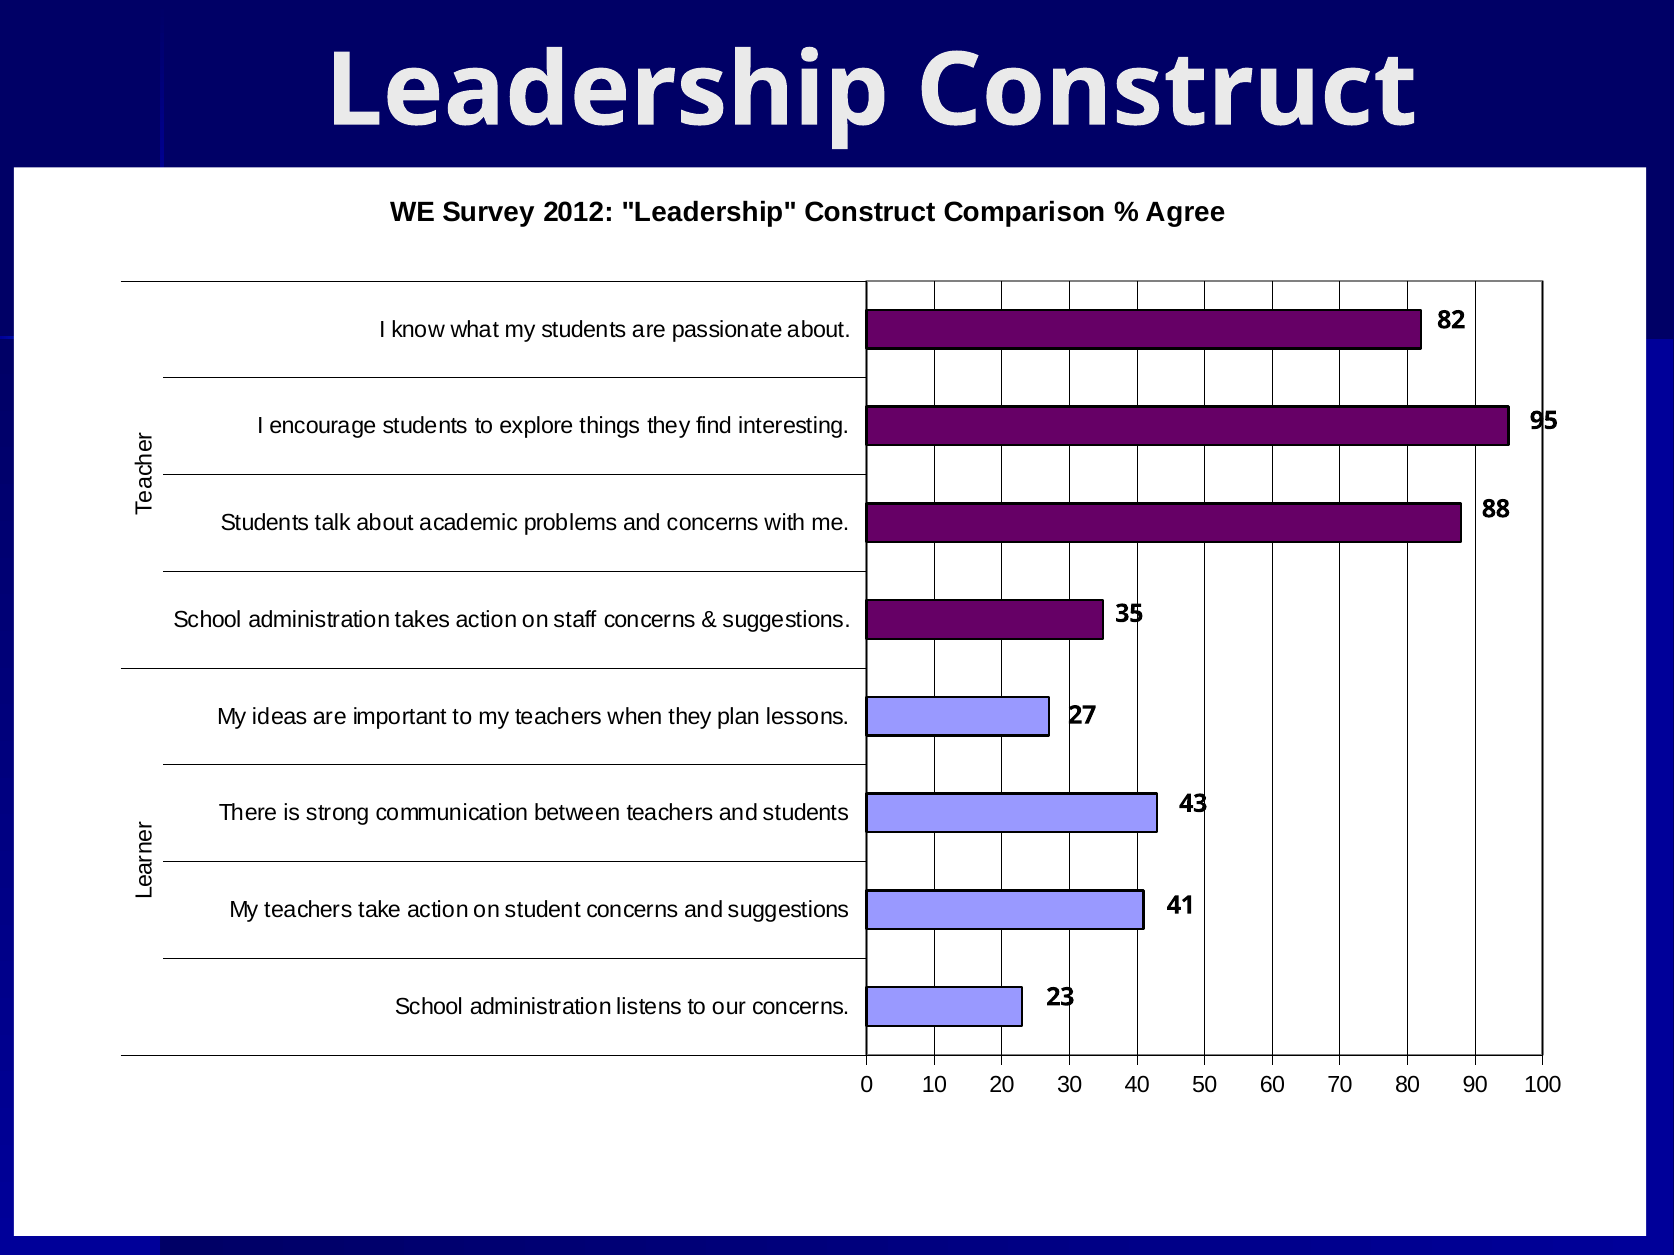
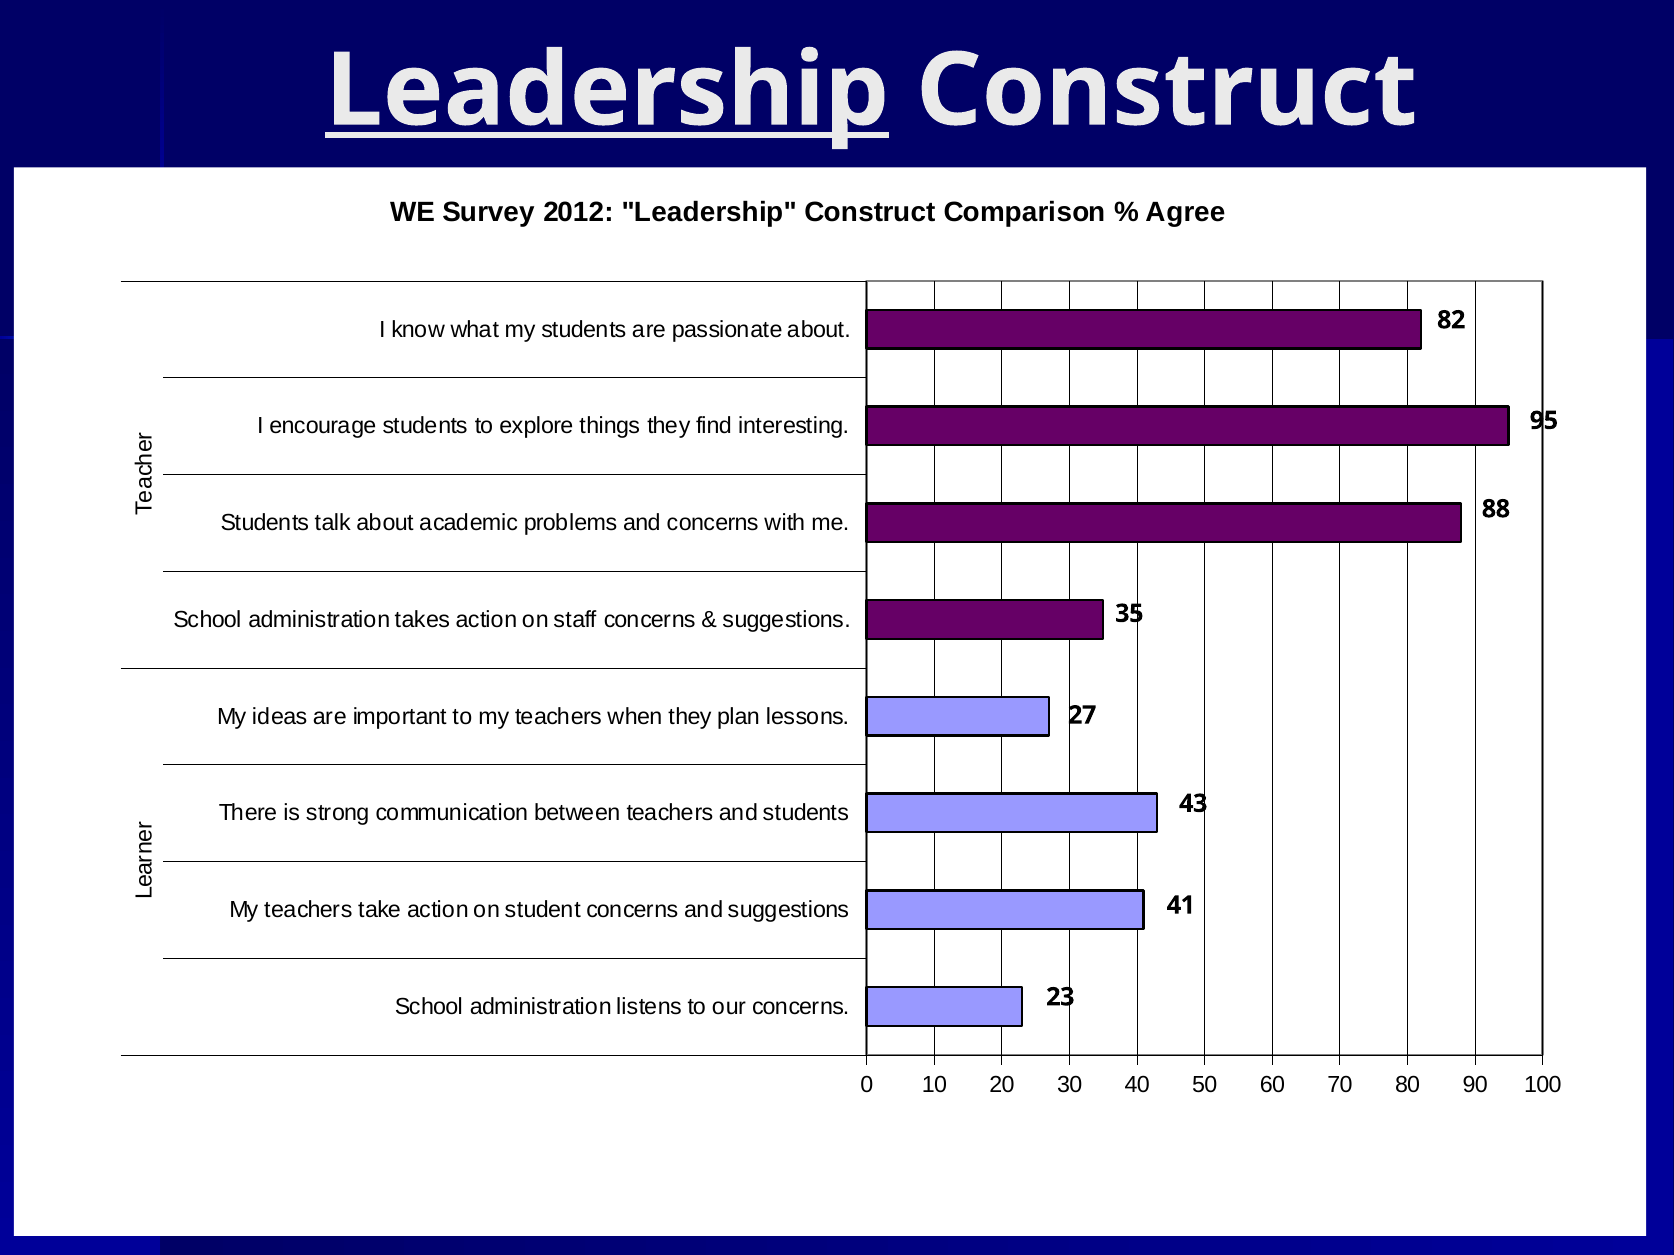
Leadership underline: none -> present (607, 91)
